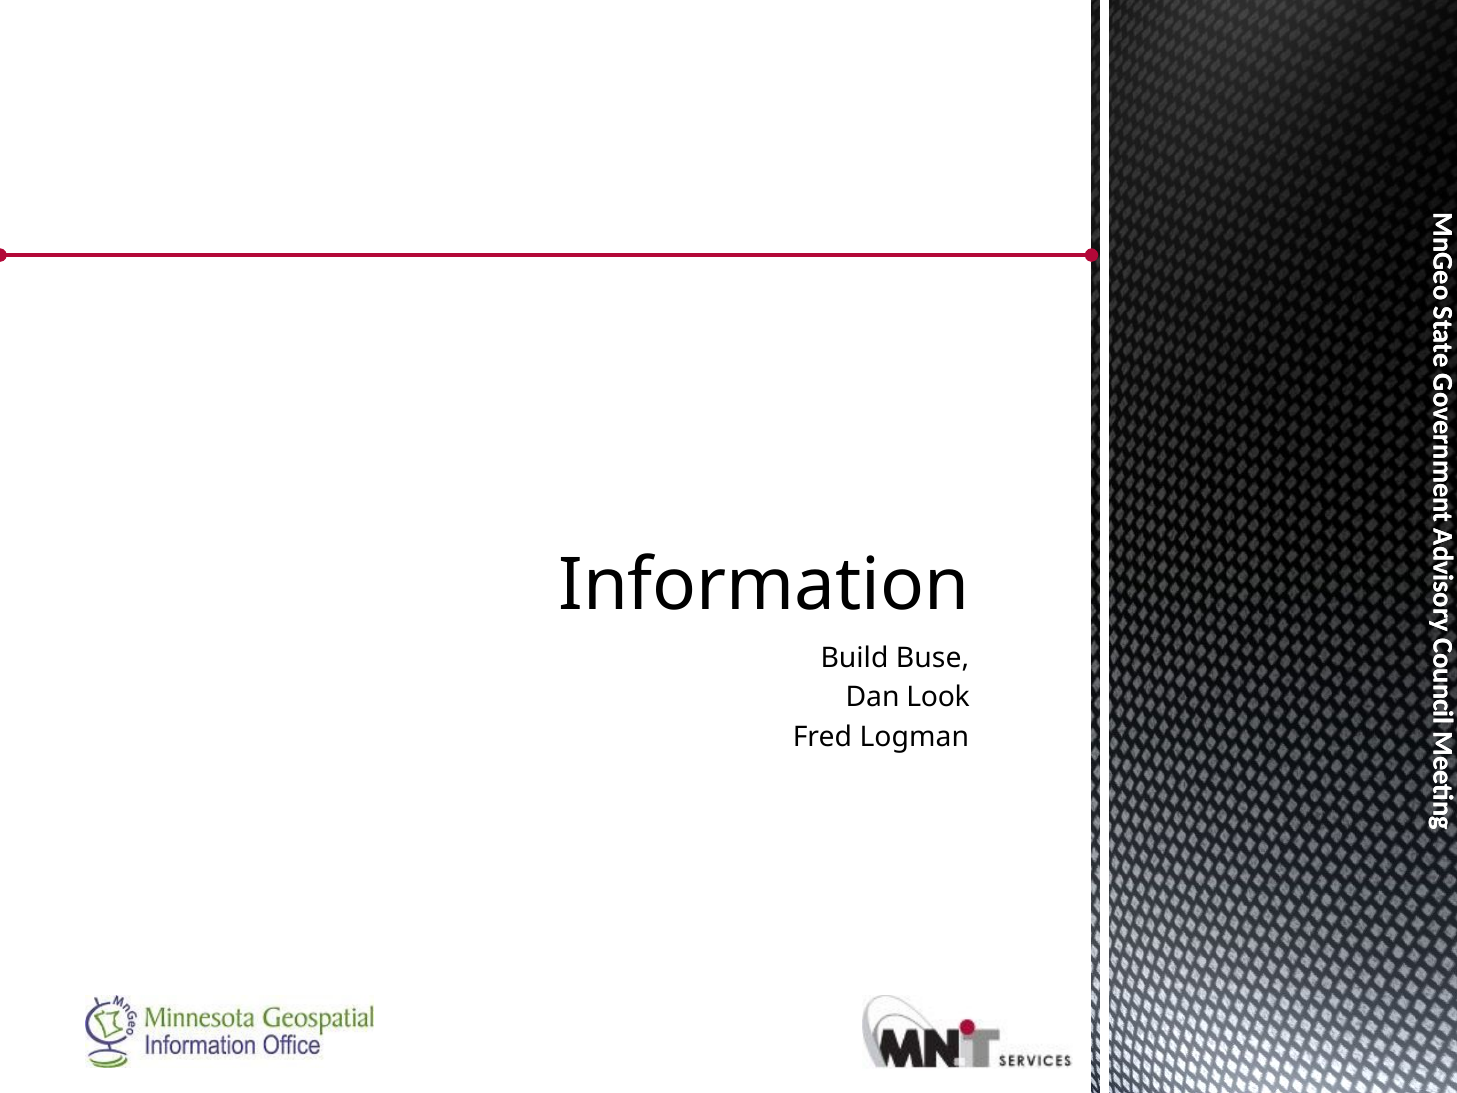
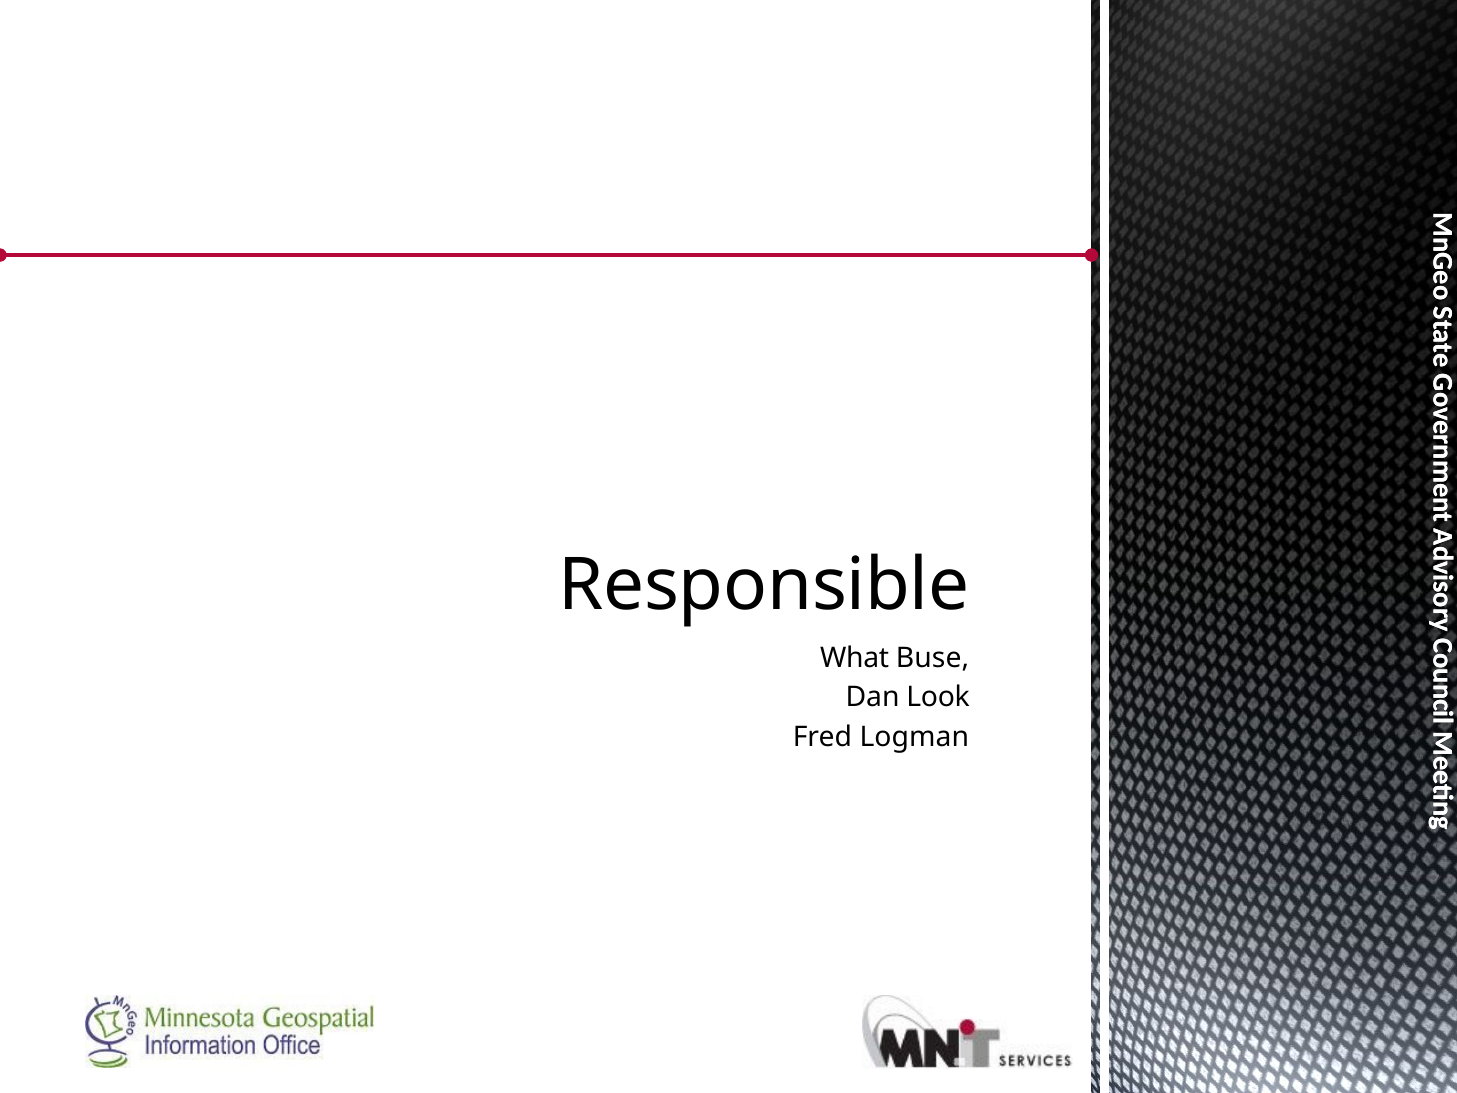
Information: Information -> Responsible (764, 585)
Build: Build -> What (855, 658)
